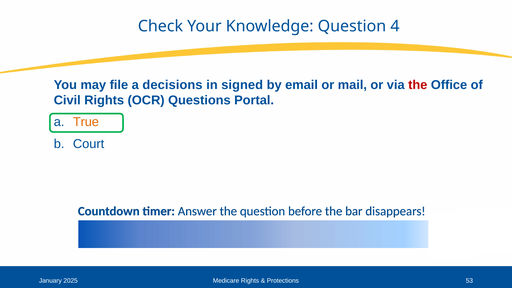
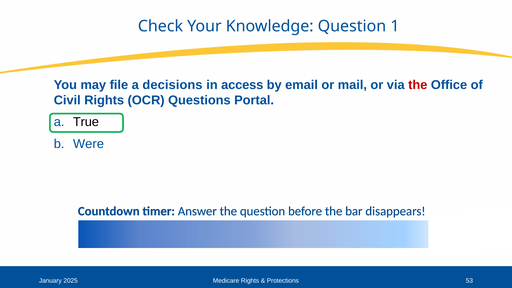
4: 4 -> 1 (395, 26)
signed: signed -> access (242, 85)
True colour: orange -> black (86, 122)
Court: Court -> Were (89, 144)
